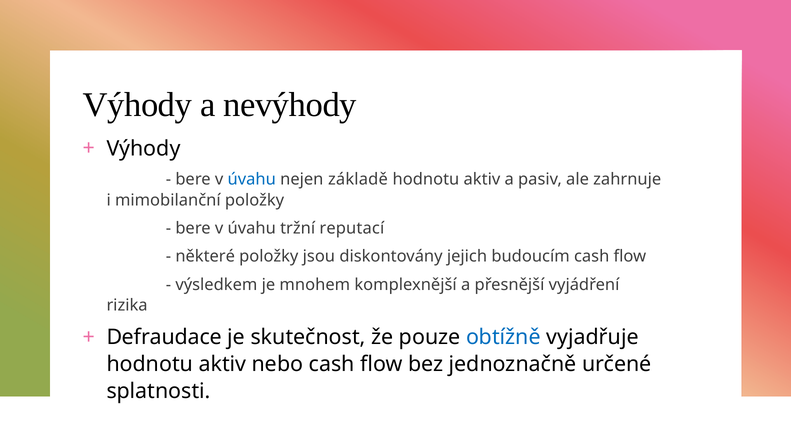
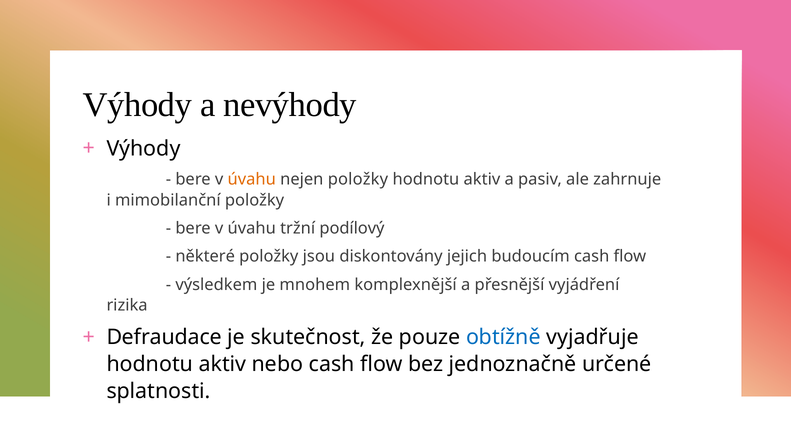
úvahu colour: blue -> orange (252, 179)
nejen základě: základě -> položky (358, 179)
reputací: reputací -> podílový (352, 228)
